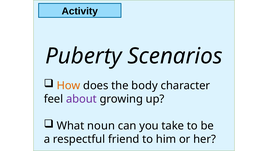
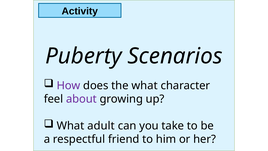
How colour: orange -> purple (69, 85)
the body: body -> what (145, 85)
noun: noun -> adult (101, 126)
